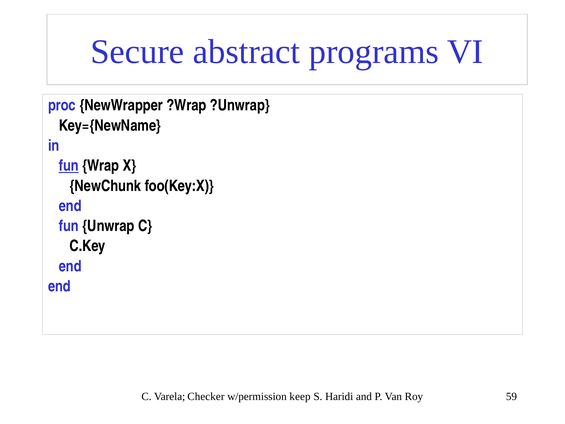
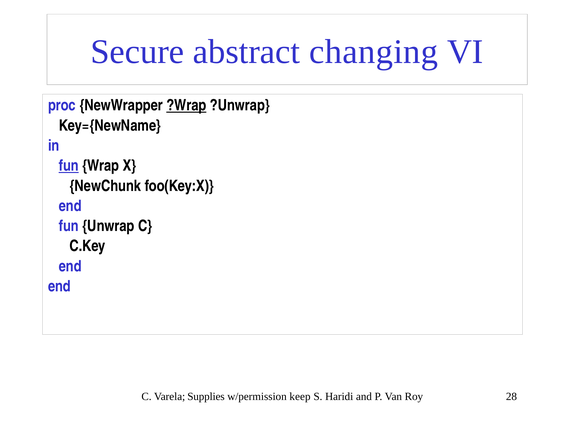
programs: programs -> changing (374, 52)
?Wrap underline: none -> present (186, 105)
Checker: Checker -> Supplies (206, 396)
59: 59 -> 28 (511, 396)
